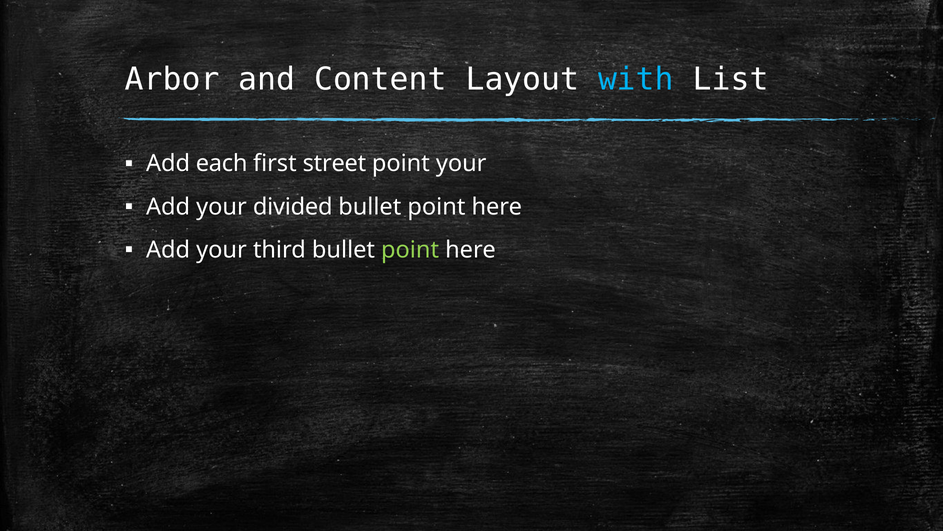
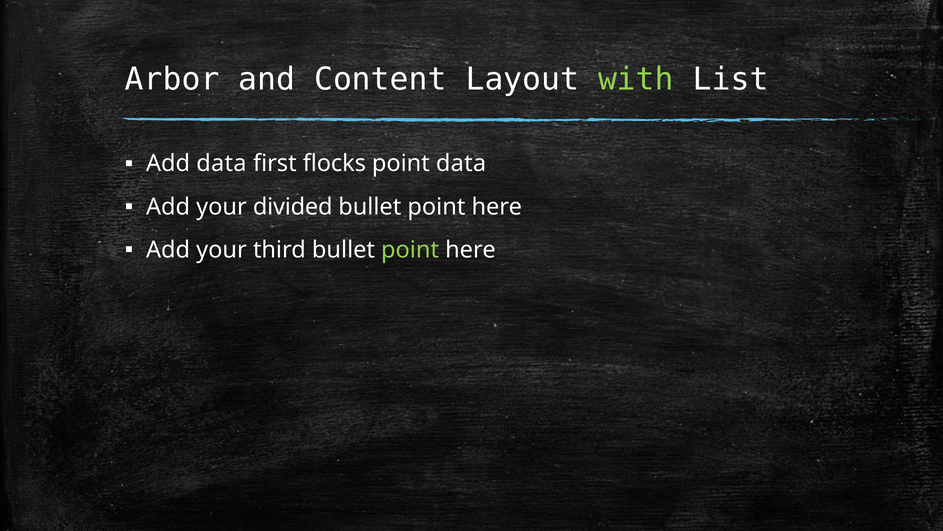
with colour: light blue -> light green (636, 79)
Add each: each -> data (221, 164)
street: street -> flocks (334, 164)
point your: your -> data (461, 164)
